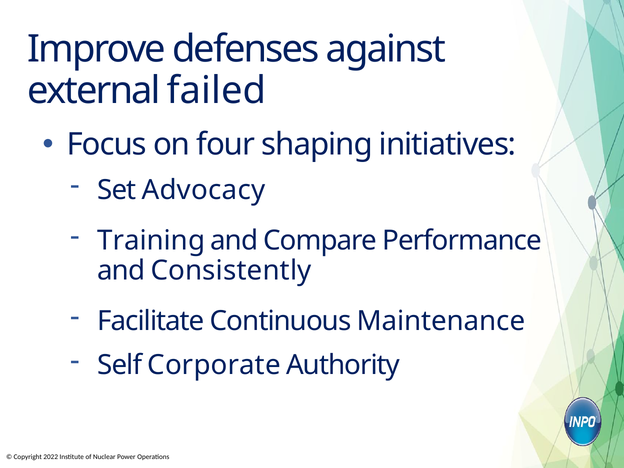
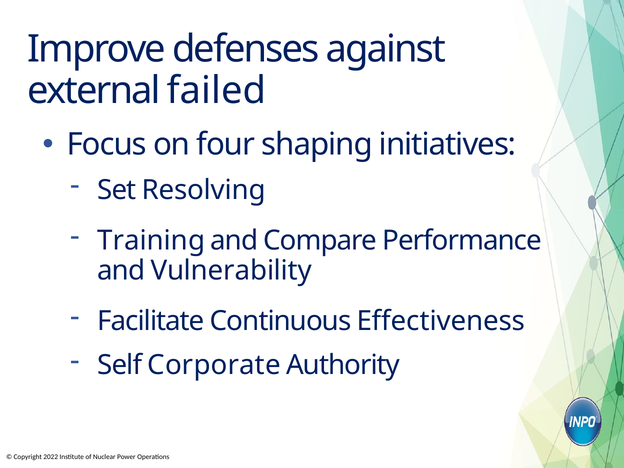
Advocacy: Advocacy -> Resolving (204, 190)
Consistently: Consistently -> Vulnerability (231, 271)
Maintenance: Maintenance -> Effectiveness (441, 321)
